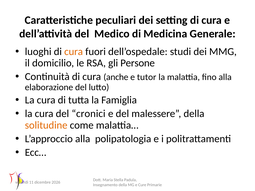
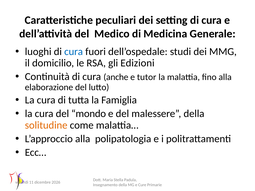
cura colour: orange -> blue (74, 52)
Persone: Persone -> Edizioni (137, 63)
cronici: cronici -> mondo (89, 114)
